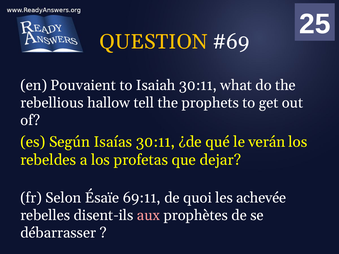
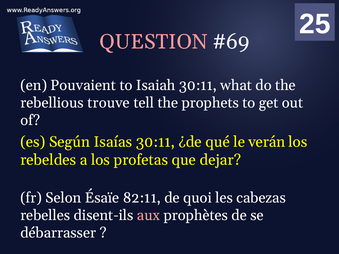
QUESTION colour: yellow -> pink (154, 42)
hallow: hallow -> trouve (109, 103)
69:11: 69:11 -> 82:11 (142, 198)
achevée: achevée -> cabezas (261, 198)
